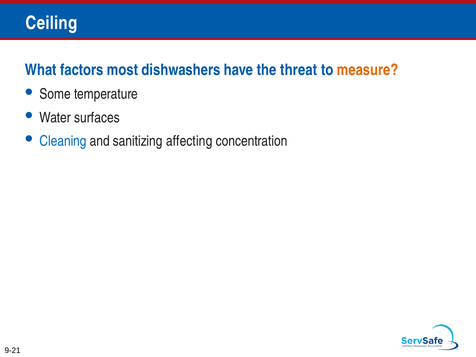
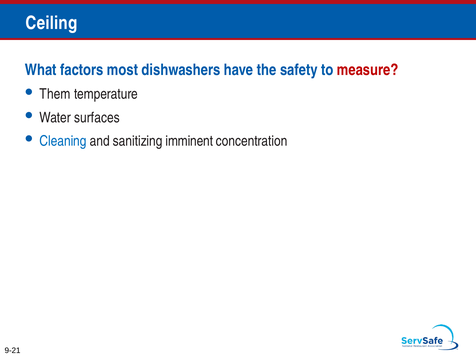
threat: threat -> safety (299, 70)
measure colour: orange -> red (368, 70)
Some: Some -> Them (55, 94)
affecting: affecting -> imminent (189, 141)
